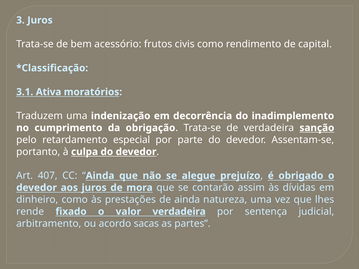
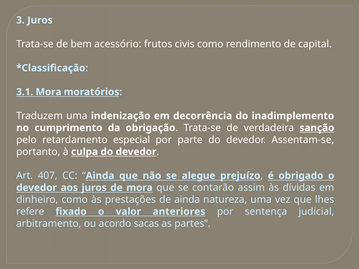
3.1 Ativa: Ativa -> Mora (49, 92)
rende: rende -> refere (30, 212)
valor verdadeira: verdadeira -> anteriores (179, 212)
